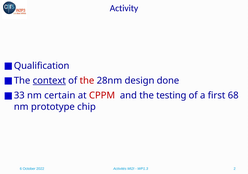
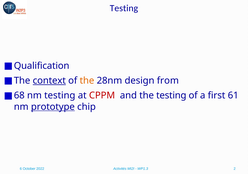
Activity: Activity -> Testing (124, 8)
the colour: red -> orange (87, 81)
done: done -> from (168, 81)
33: 33 -> 68 (19, 96)
nm certain: certain -> testing (60, 96)
68: 68 -> 61 (233, 96)
prototype underline: none -> present (53, 107)
